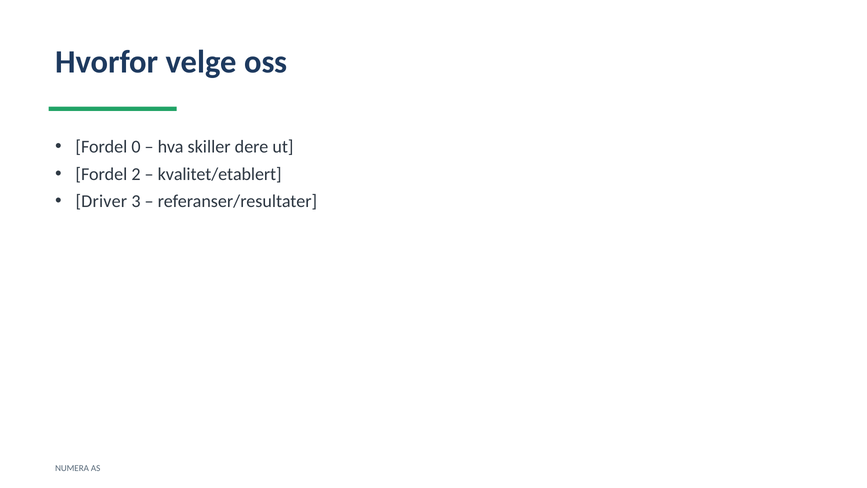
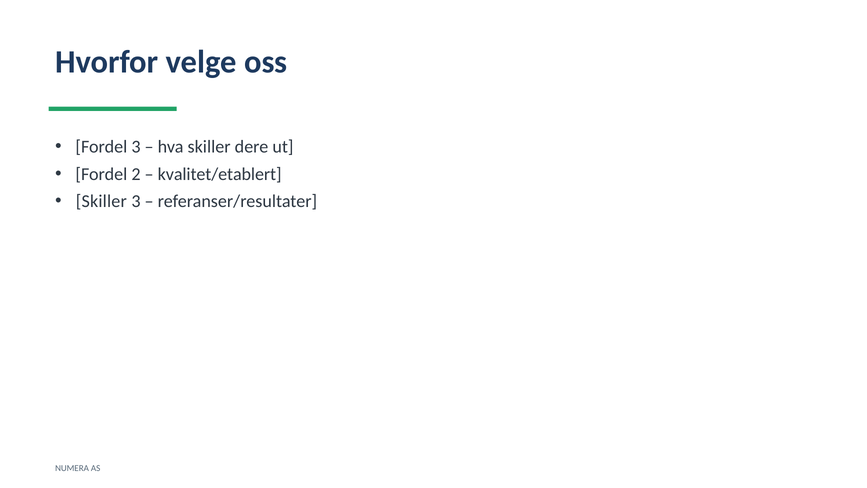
Fordel 0: 0 -> 3 (136, 147)
Driver: Driver -> Skiller (101, 201)
